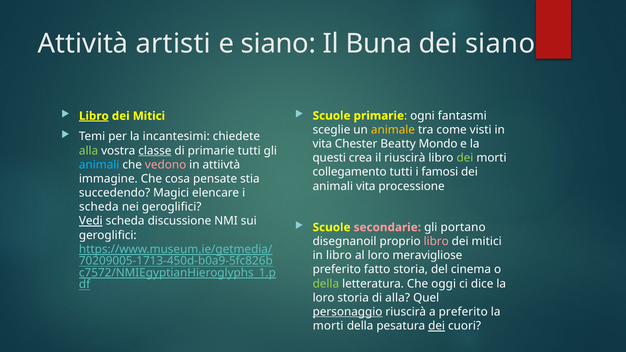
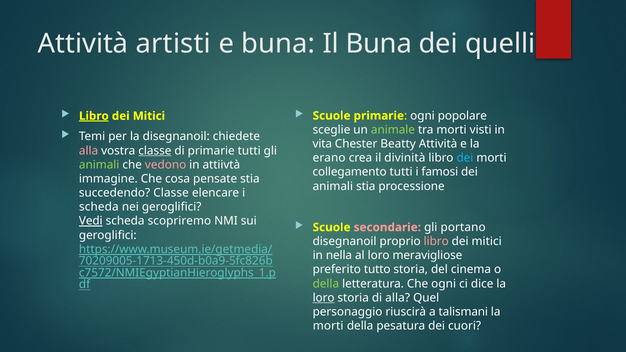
e siano: siano -> buna (278, 44)
dei siano: siano -> quelli (500, 44)
fantasmi: fantasmi -> popolare (462, 116)
animale colour: yellow -> light green (393, 130)
tra come: come -> morti (452, 130)
la incantesimi: incantesimi -> disegnanoil (176, 137)
Beatty Mondo: Mondo -> Attività (438, 144)
alla colour: light green -> pink (89, 151)
questi: questi -> erano (329, 158)
il riuscirà: riuscirà -> divinità (405, 158)
dei colour: light green -> light blue (465, 158)
animali colour: light blue -> light green (99, 165)
animali vita: vita -> stia (366, 186)
succedendo Magici: Magici -> Classe (171, 193)
discussione: discussione -> scopriremo (179, 221)
in libro: libro -> nella (339, 256)
fatto: fatto -> tutto (377, 270)
Che oggi: oggi -> ogni (444, 284)
loro underline: none -> present (324, 298)
personaggio underline: present -> none (348, 312)
a preferito: preferito -> talismani (463, 312)
dei underline: present -> none (437, 326)
